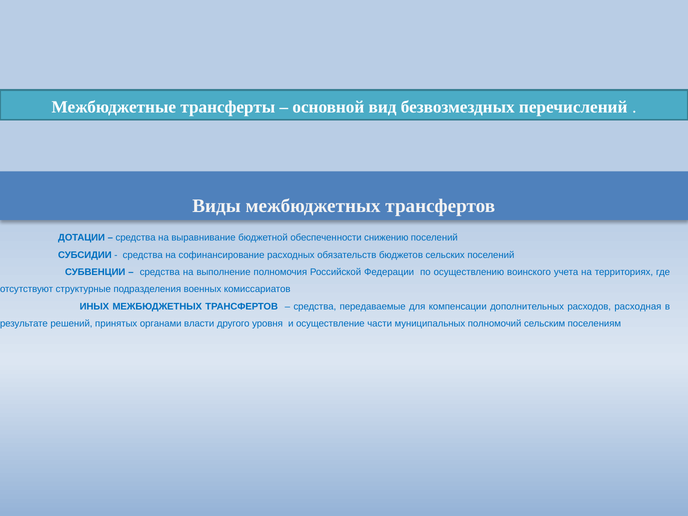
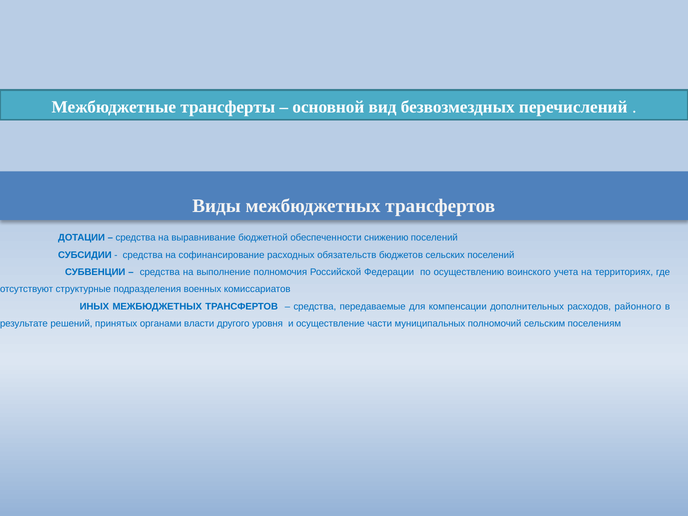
расходная: расходная -> районного (638, 307)
